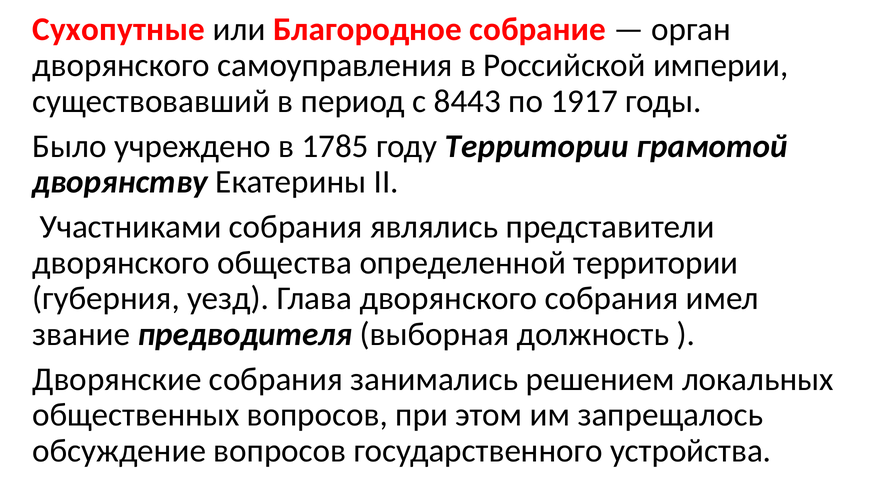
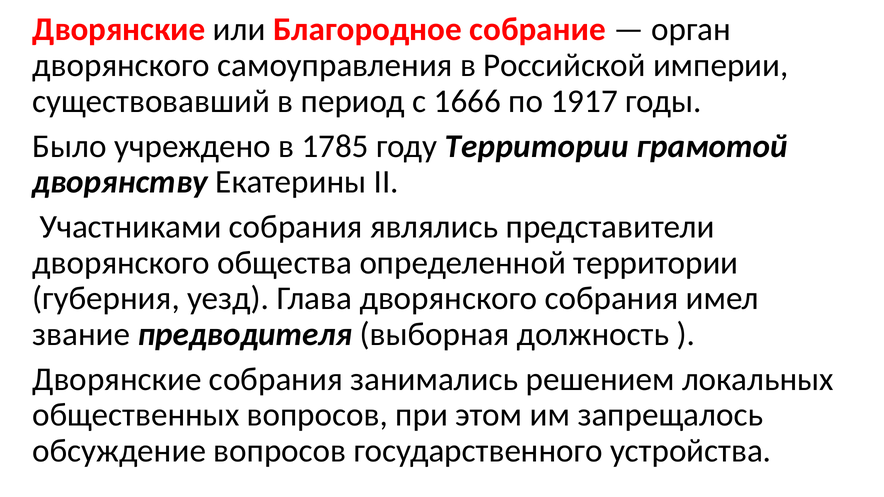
Сухопутные: Сухопутные -> Дворянские (119, 29)
8443: 8443 -> 1666 (467, 101)
